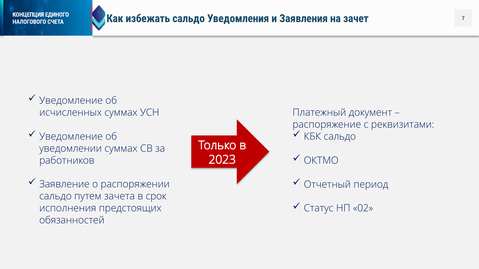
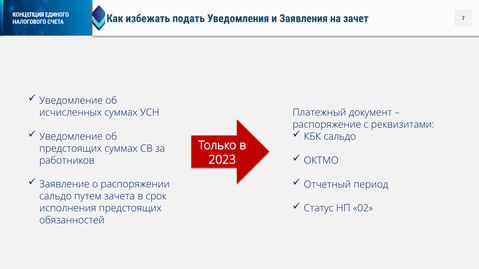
избежать сальдо: сальдо -> подать (189, 19)
уведомлении: уведомлении -> предстоящих (71, 149)
